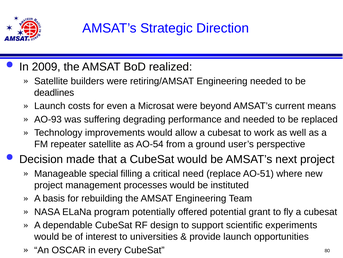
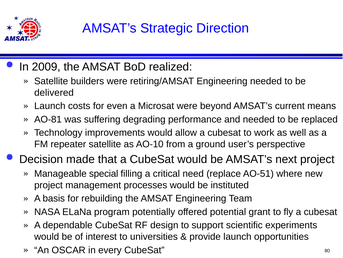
deadlines: deadlines -> delivered (54, 92)
AO-93: AO-93 -> AO-81 (48, 119)
AO-54: AO-54 -> AO-10 (150, 144)
